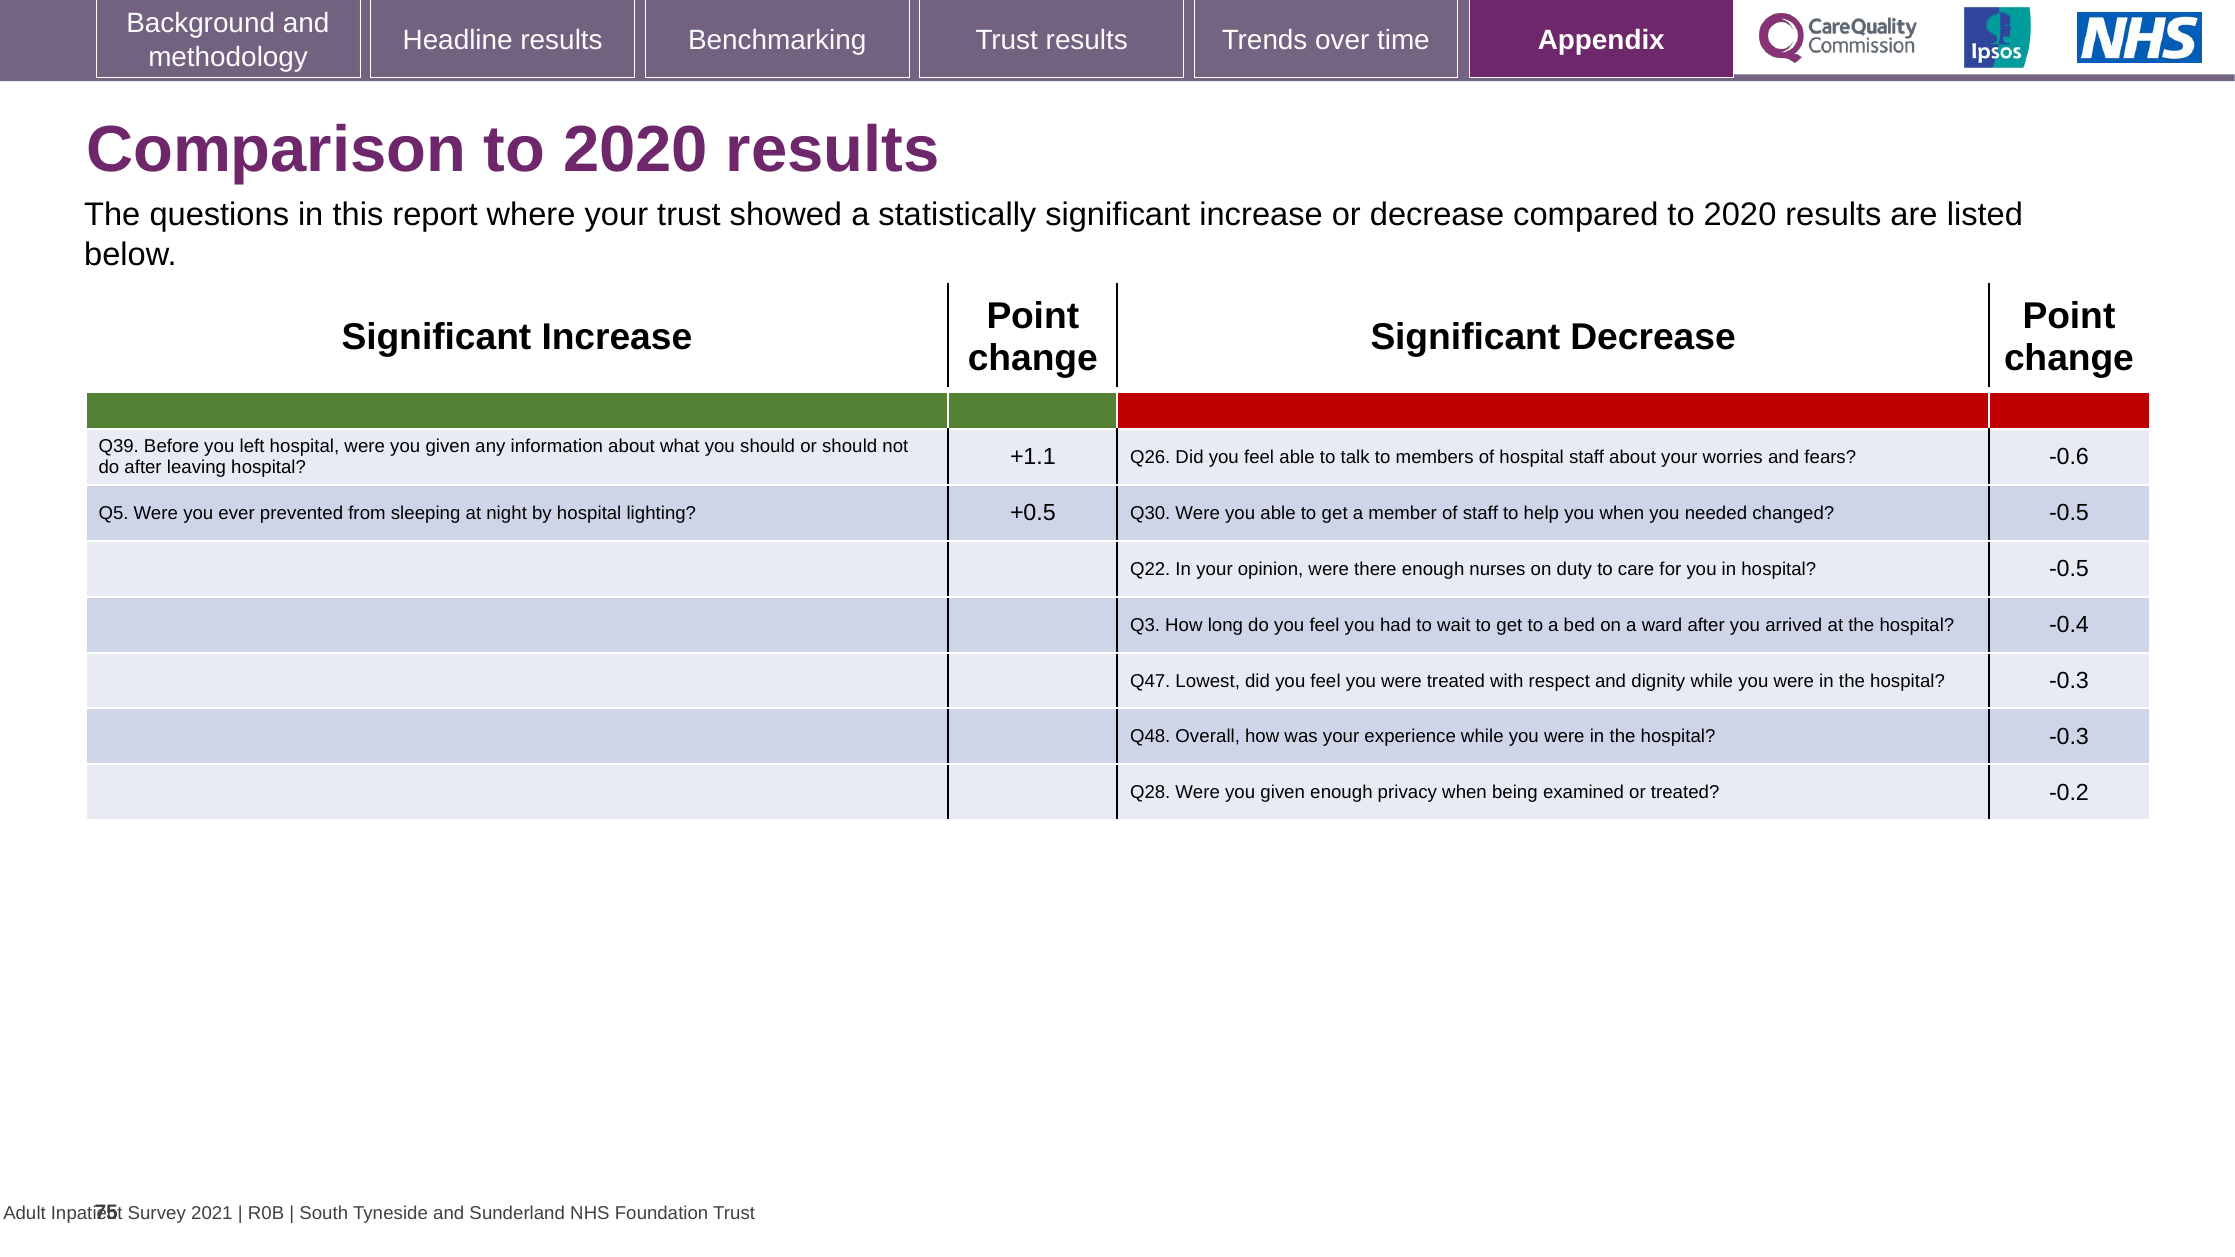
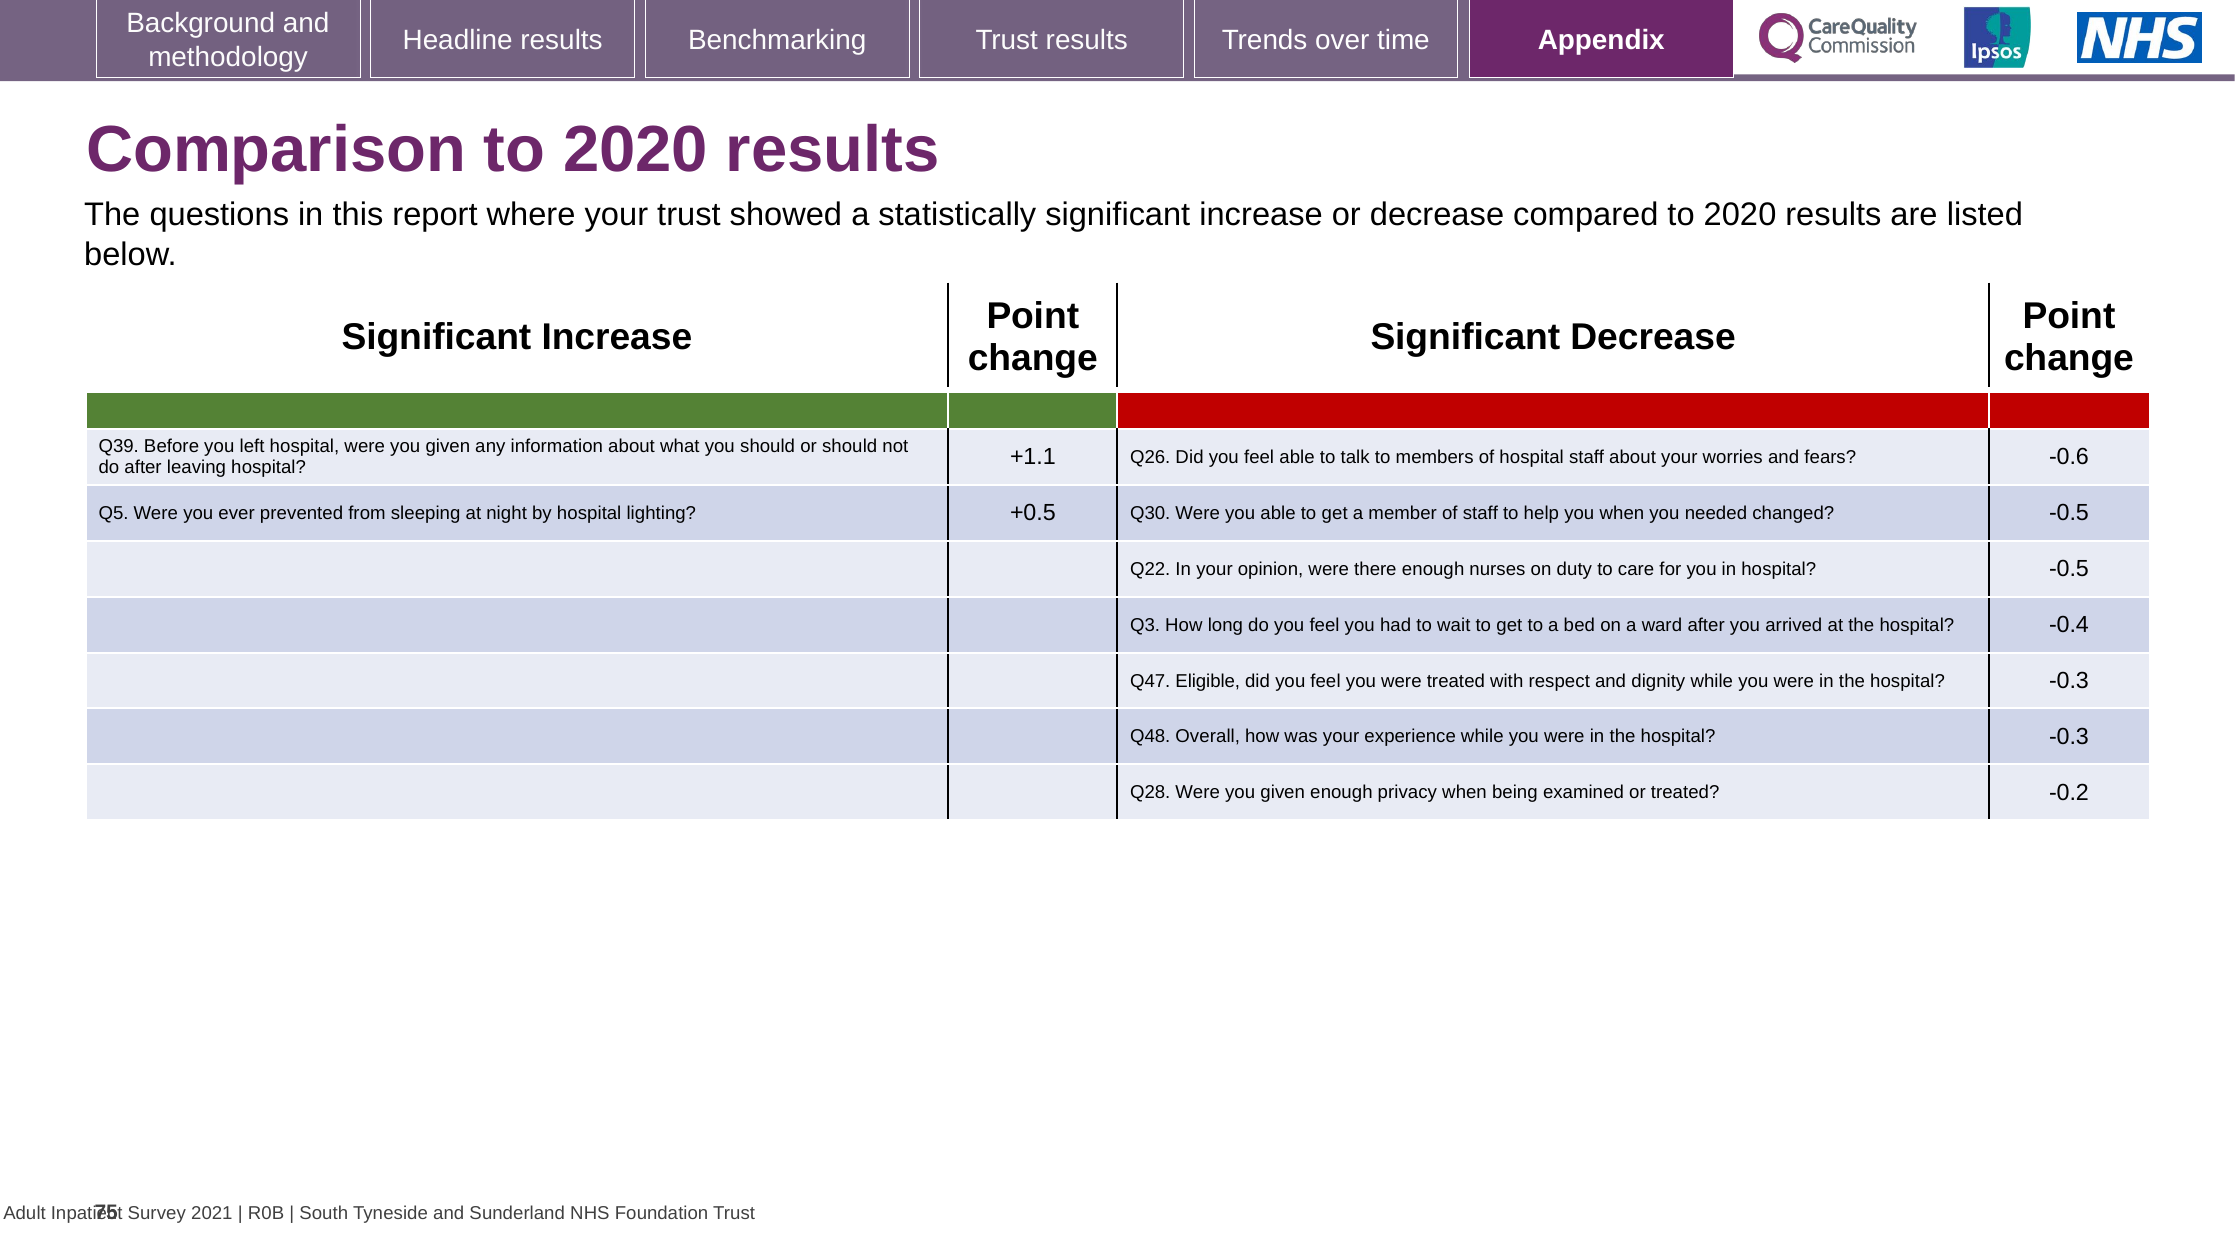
Lowest: Lowest -> Eligible (1208, 681)
